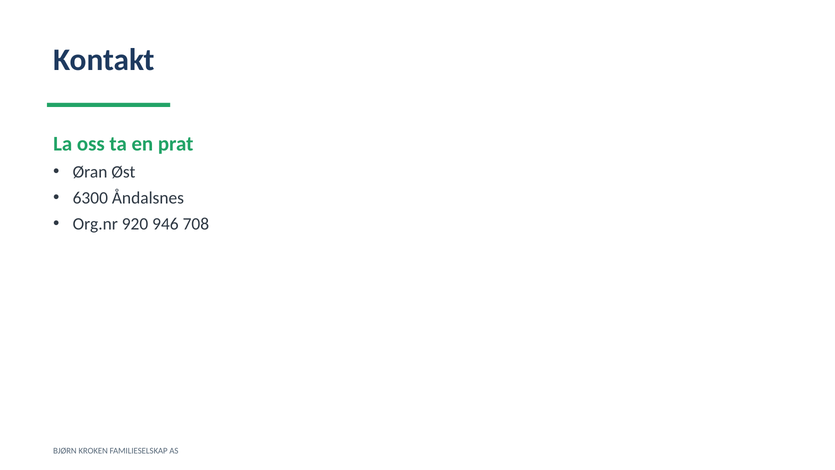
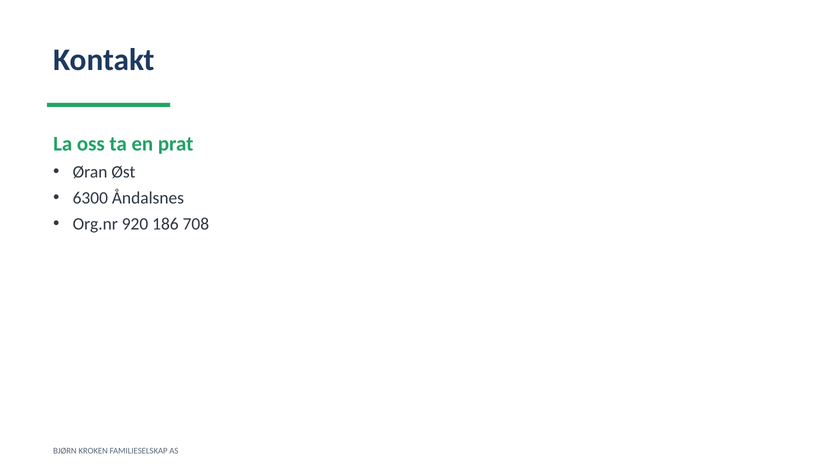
946: 946 -> 186 (165, 224)
